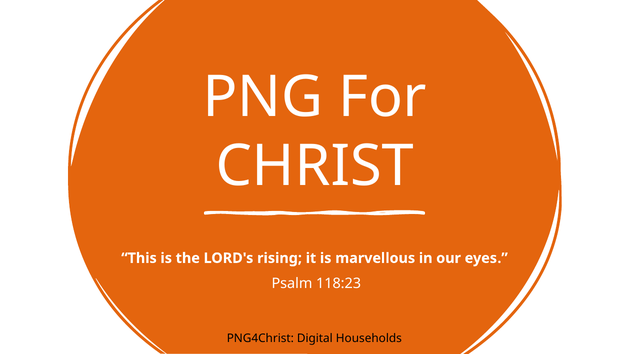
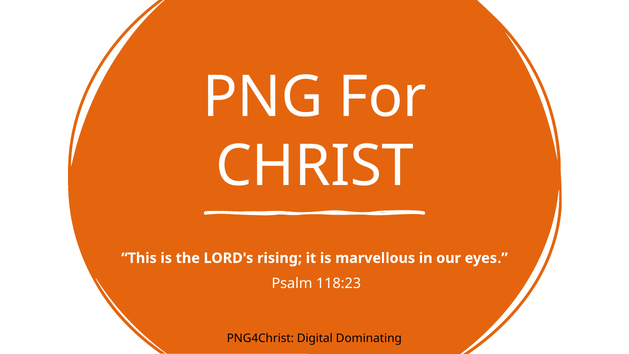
Households: Households -> Dominating (369, 338)
